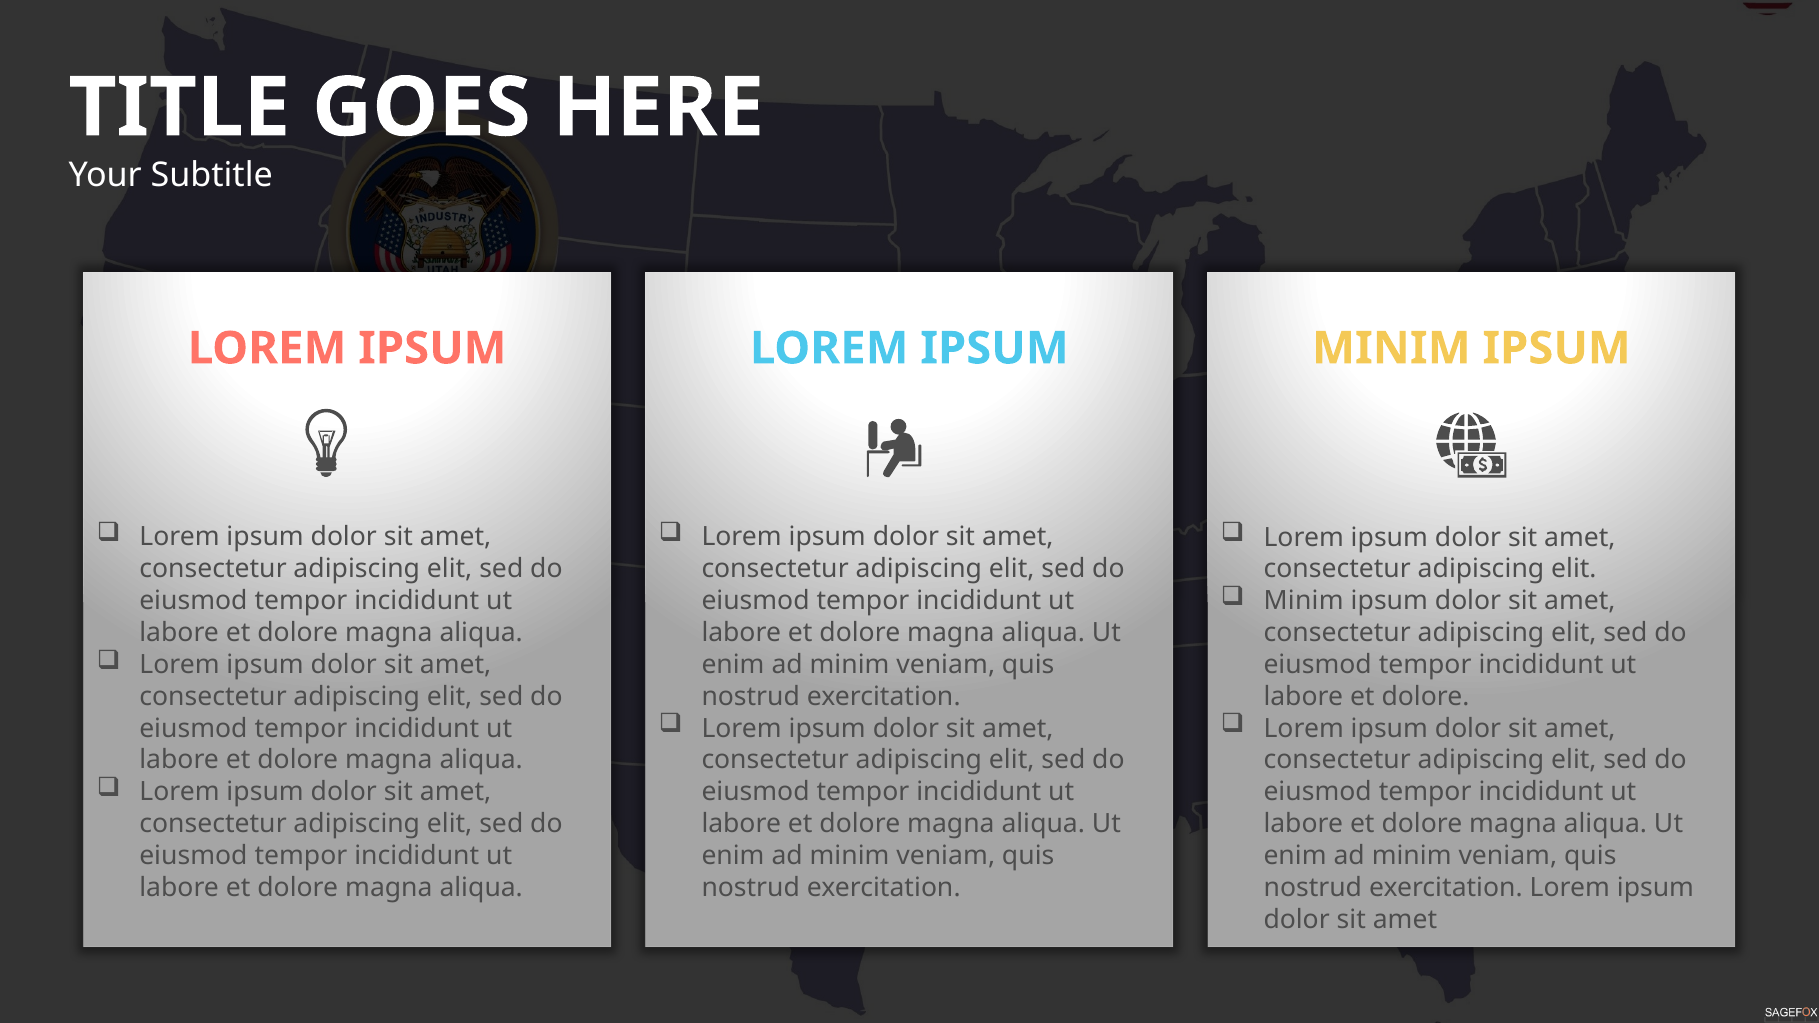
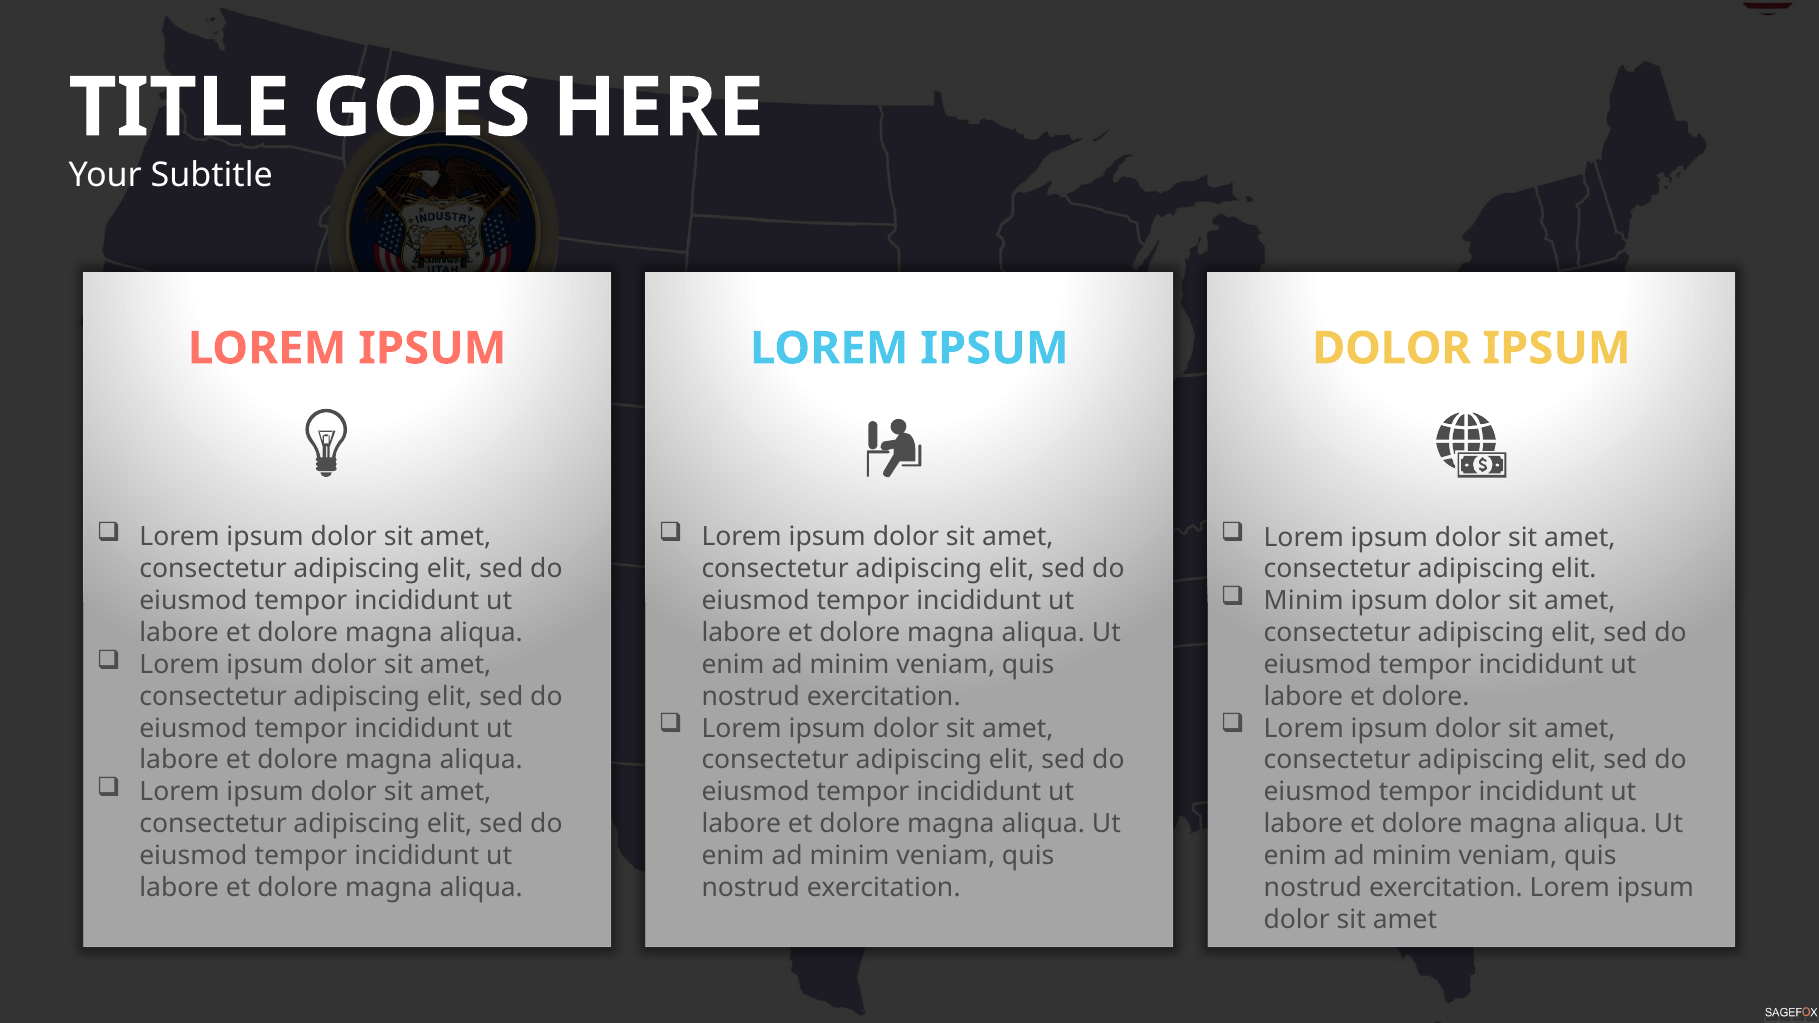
MINIM: MINIM -> DOLOR (1392, 348)
